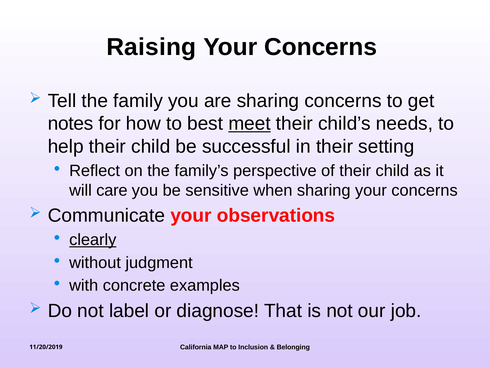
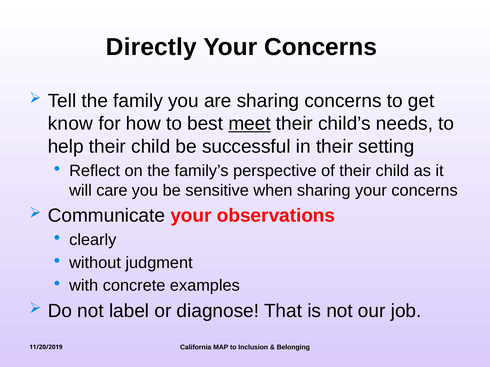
Raising: Raising -> Directly (151, 47)
notes: notes -> know (70, 124)
clearly underline: present -> none (93, 240)
